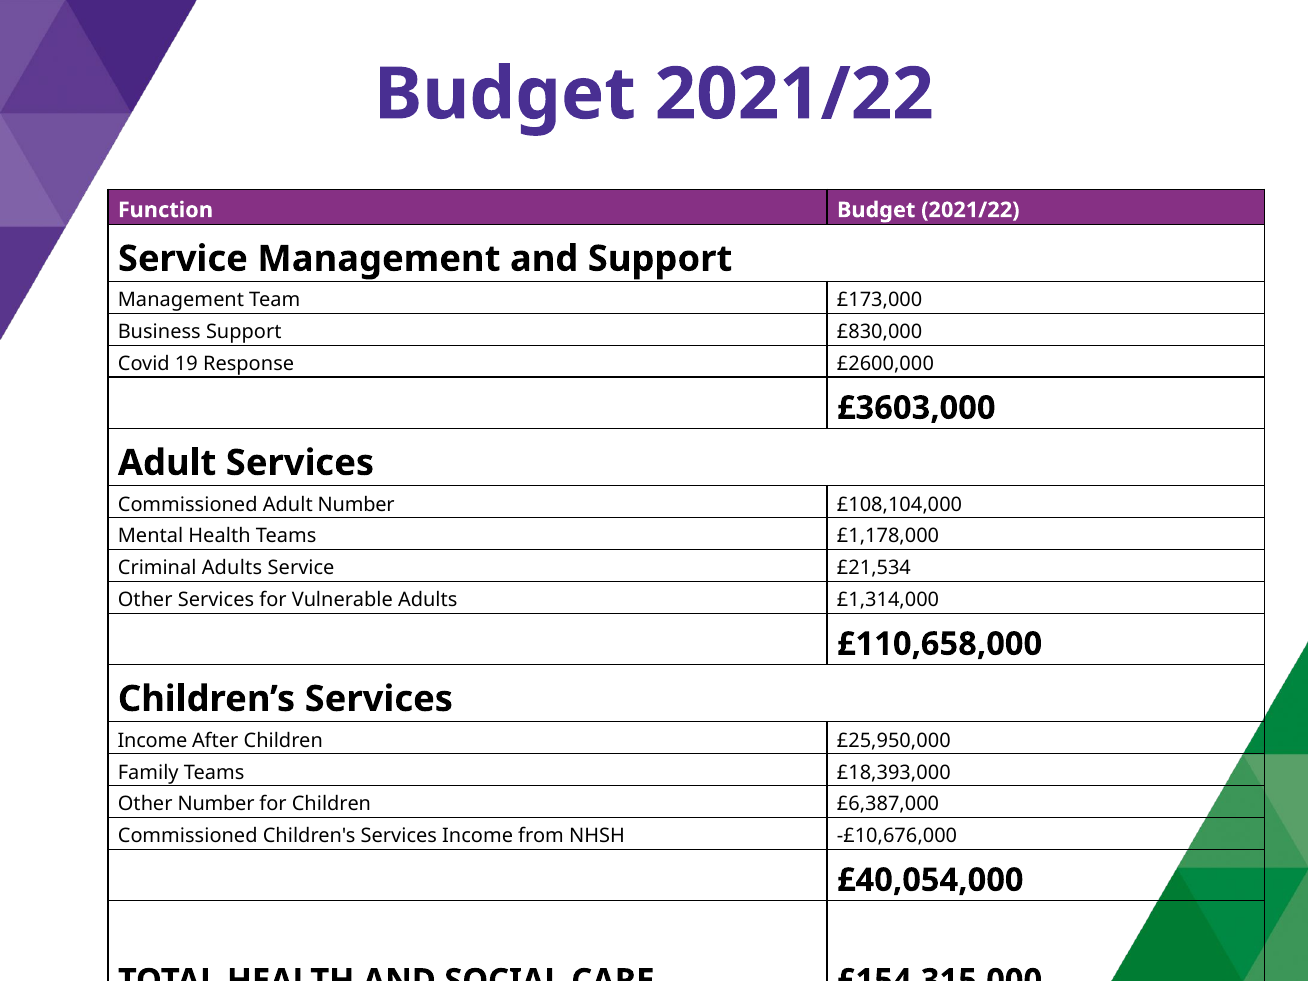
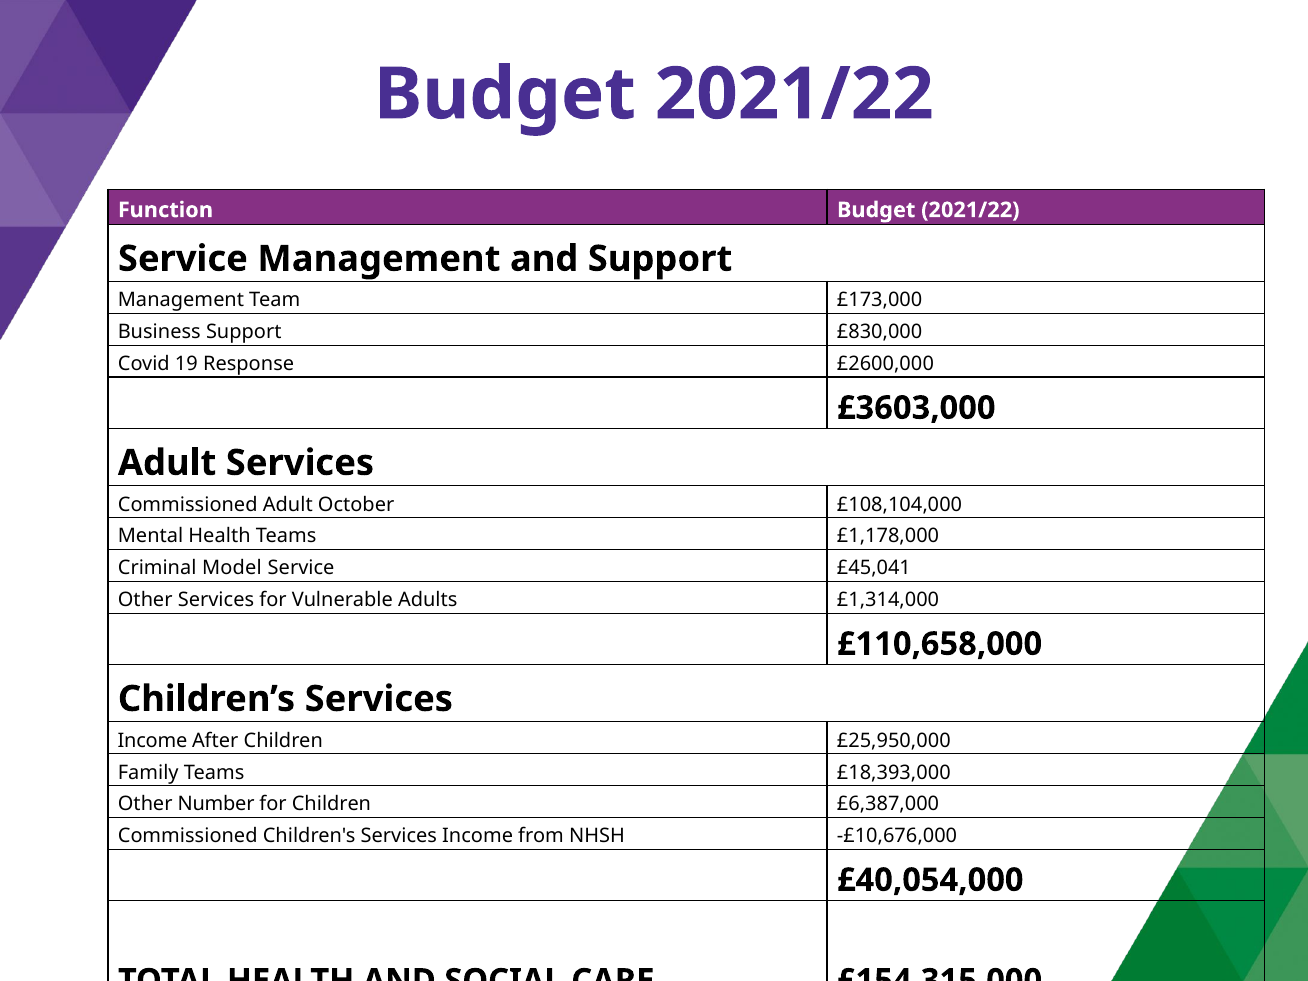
Adult Number: Number -> October (356, 504)
Criminal Adults: Adults -> Model (232, 568)
£21,534: £21,534 -> £45,041 (874, 568)
